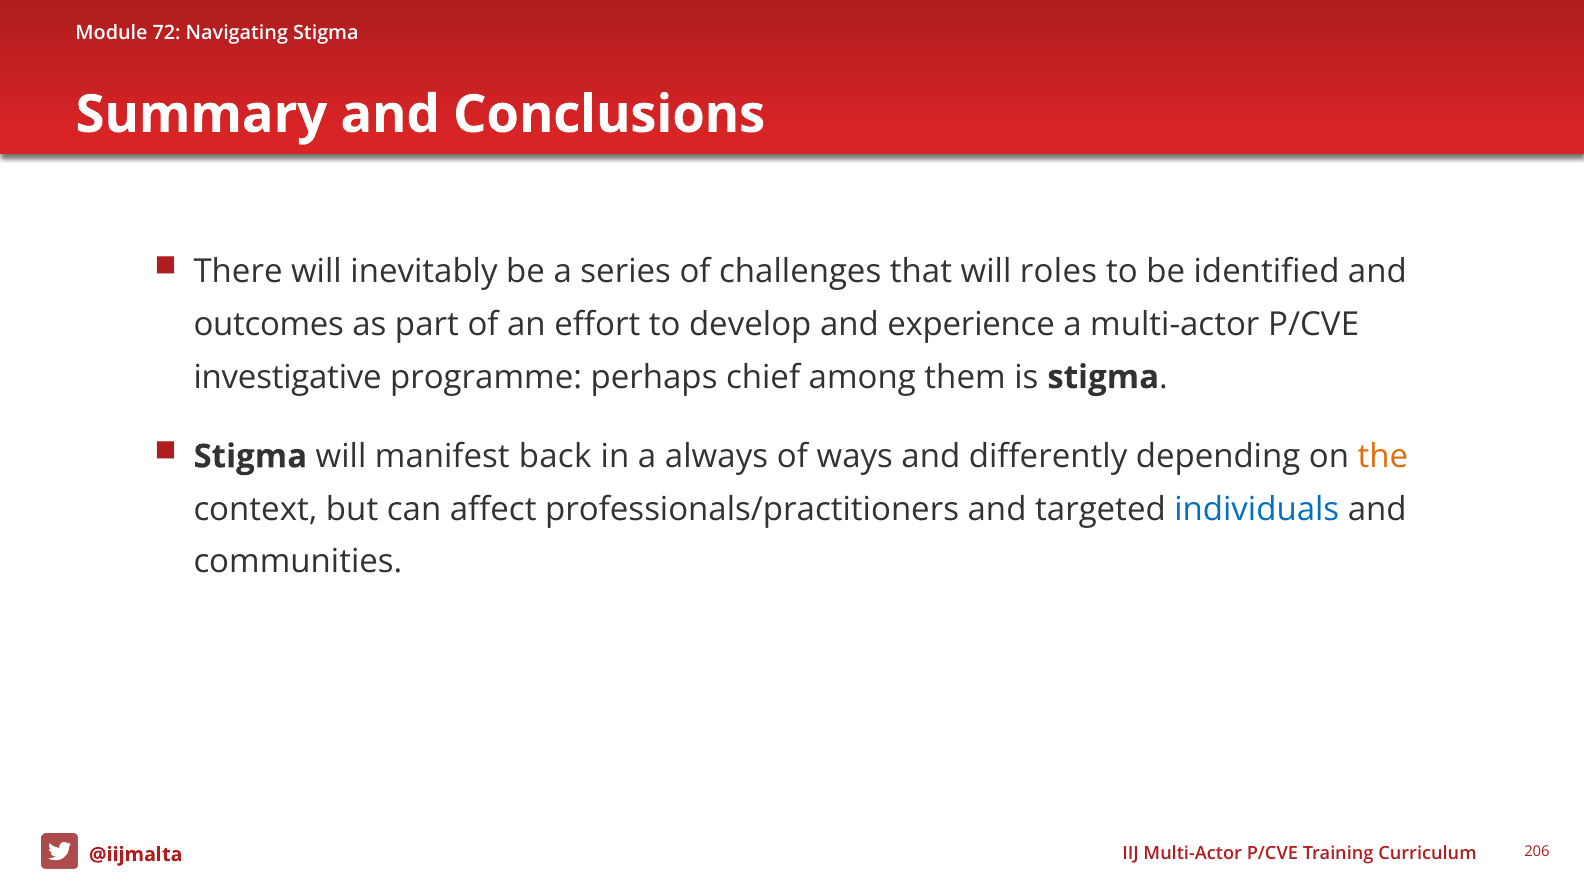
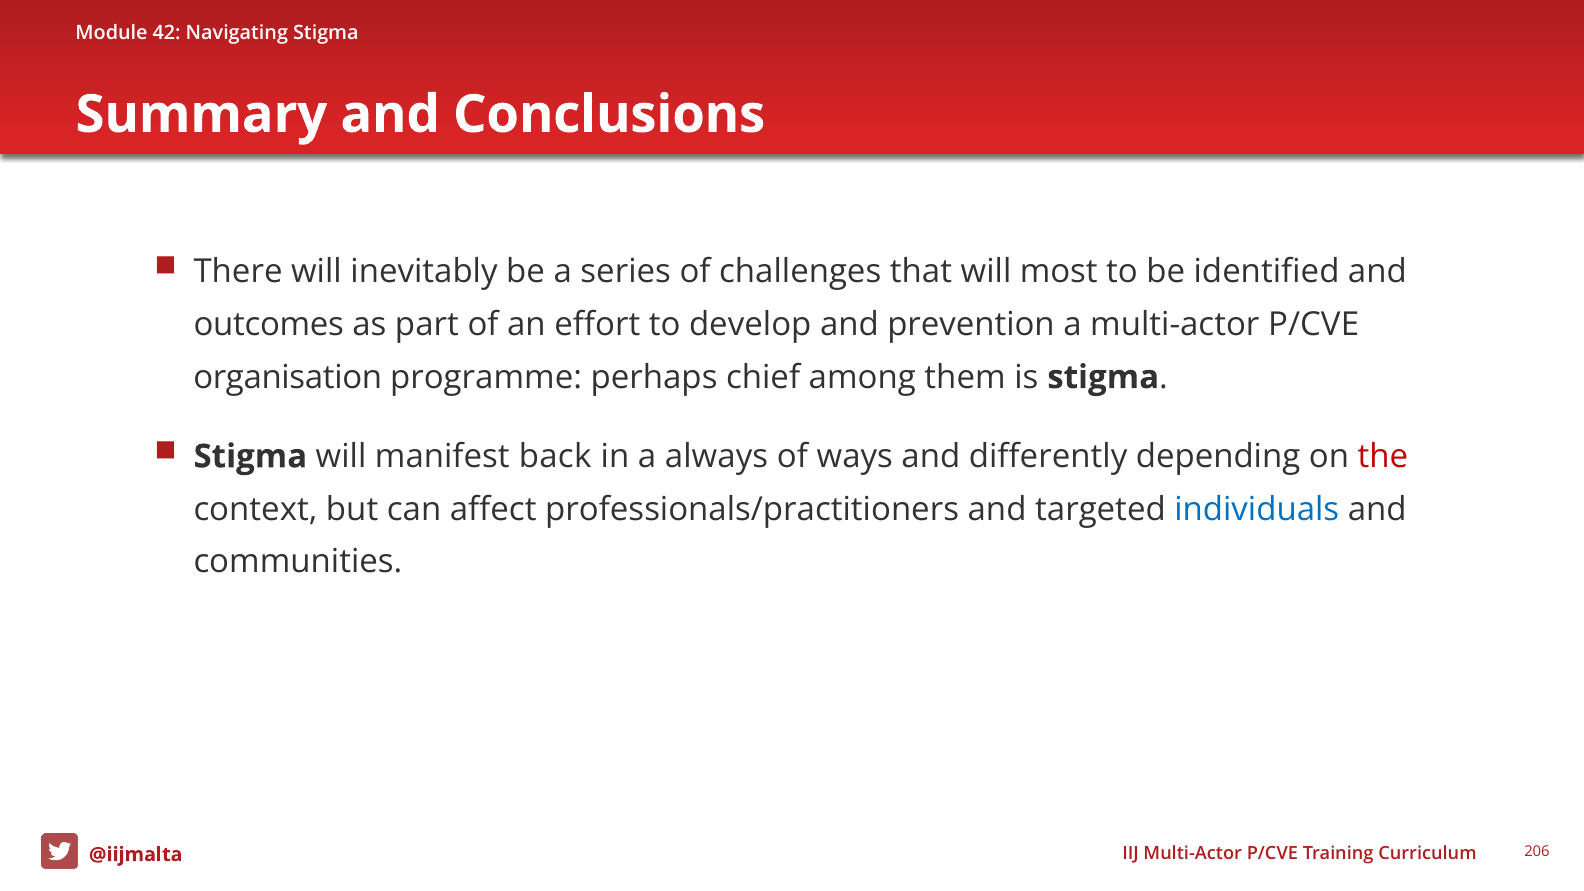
72: 72 -> 42 (167, 33)
roles: roles -> most (1059, 272)
experience: experience -> prevention (971, 324)
investigative: investigative -> organisation (288, 377)
the colour: orange -> red (1383, 456)
